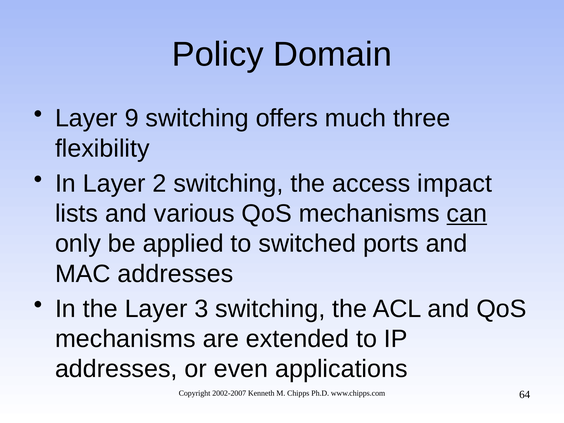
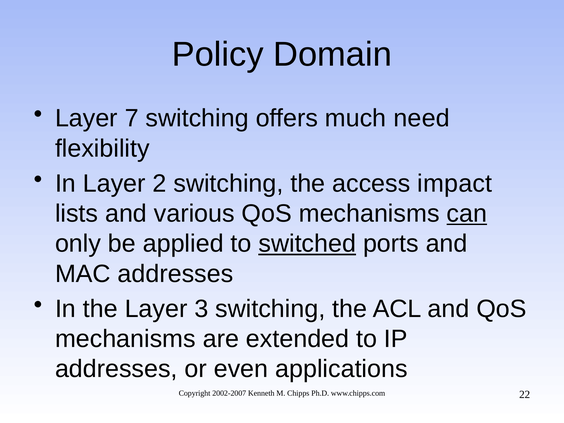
9: 9 -> 7 (132, 118)
three: three -> need (422, 118)
switched underline: none -> present (307, 244)
64: 64 -> 22 (525, 394)
